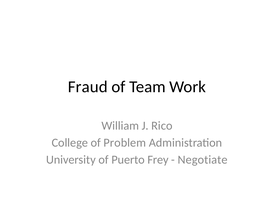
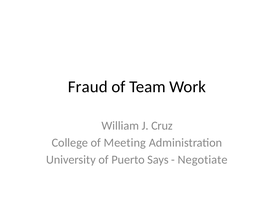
Rico: Rico -> Cruz (162, 126)
Problem: Problem -> Meeting (125, 143)
Frey: Frey -> Says (158, 160)
